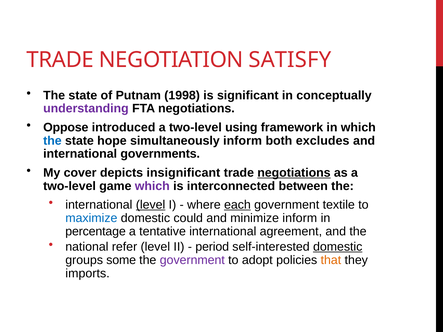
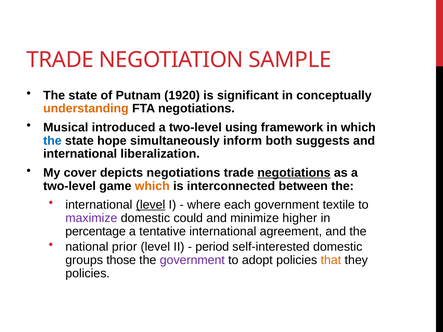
SATISFY: SATISFY -> SAMPLE (290, 60)
1998: 1998 -> 1920 (182, 95)
understanding colour: purple -> orange (86, 109)
Oppose: Oppose -> Musical (66, 127)
excludes: excludes -> suggests (323, 141)
governments: governments -> liberalization (160, 154)
depicts insignificant: insignificant -> negotiations (183, 173)
which colour: purple -> orange (152, 186)
each underline: present -> none (237, 205)
maximize colour: blue -> purple (91, 218)
minimize inform: inform -> higher (300, 218)
refer: refer -> prior (124, 247)
domestic underline: present -> none (338, 247)
some: some -> those (121, 260)
imports: imports -> policies (88, 274)
